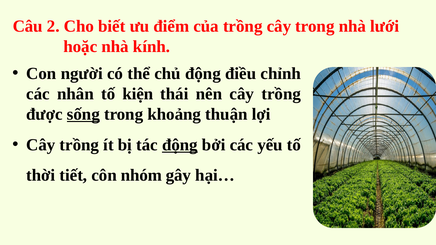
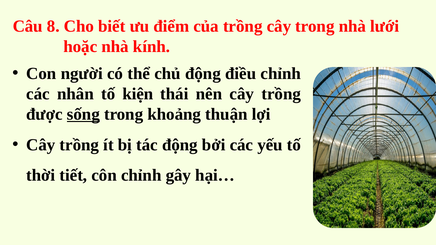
2: 2 -> 8 (53, 26)
động underline: present -> none (180, 145)
côn nhóm: nhóm -> chỉnh (141, 175)
